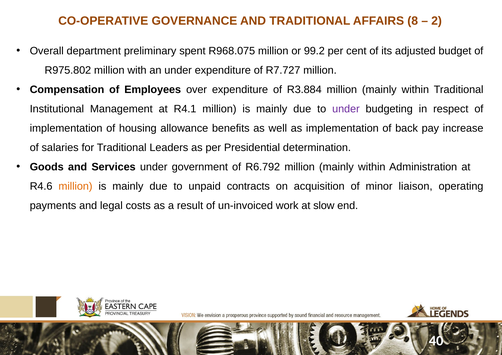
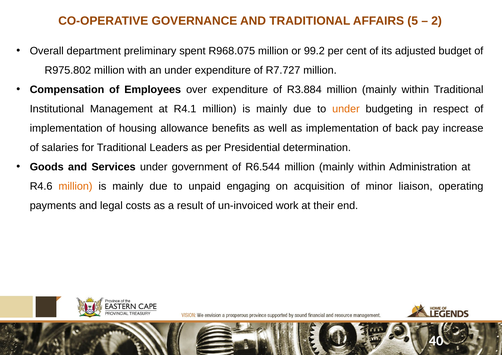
8: 8 -> 5 (413, 21)
under colour: purple -> orange (346, 109)
R6.792: R6.792 -> R6.544 (263, 167)
contracts: contracts -> engaging (248, 186)
slow: slow -> their (324, 206)
